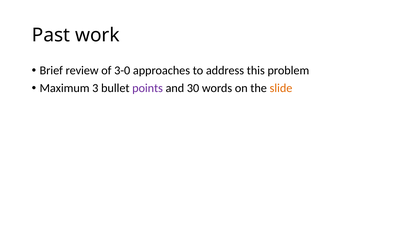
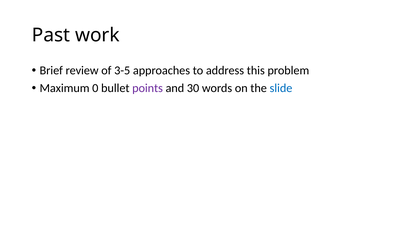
3-0: 3-0 -> 3-5 (122, 71)
3: 3 -> 0 (95, 88)
slide colour: orange -> blue (281, 88)
